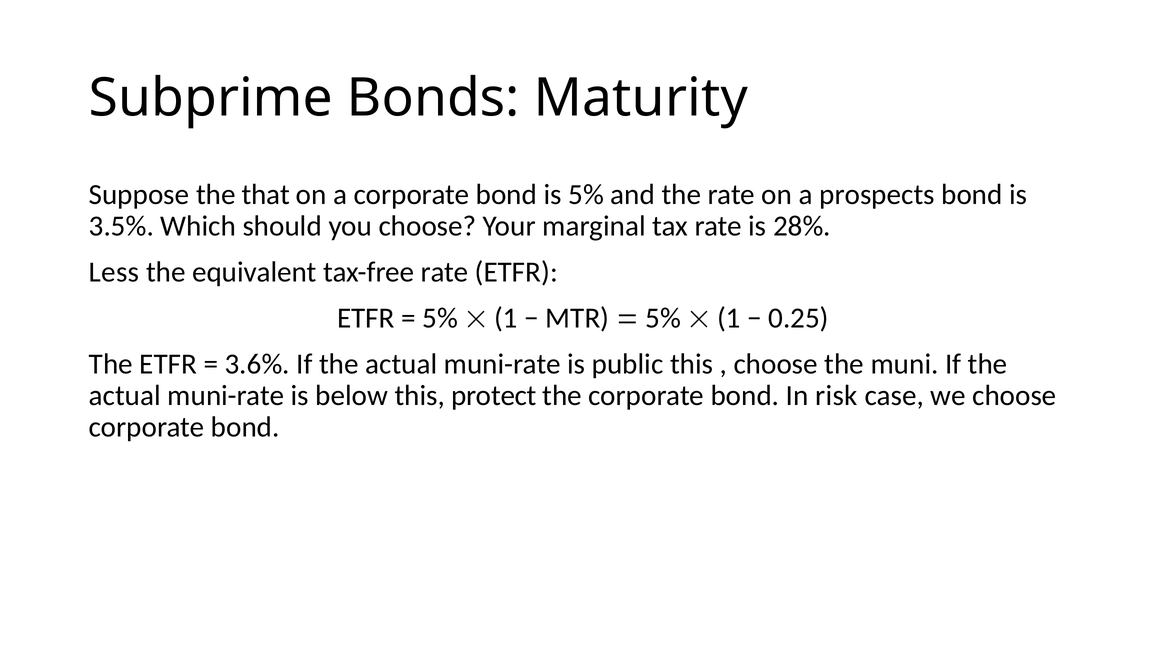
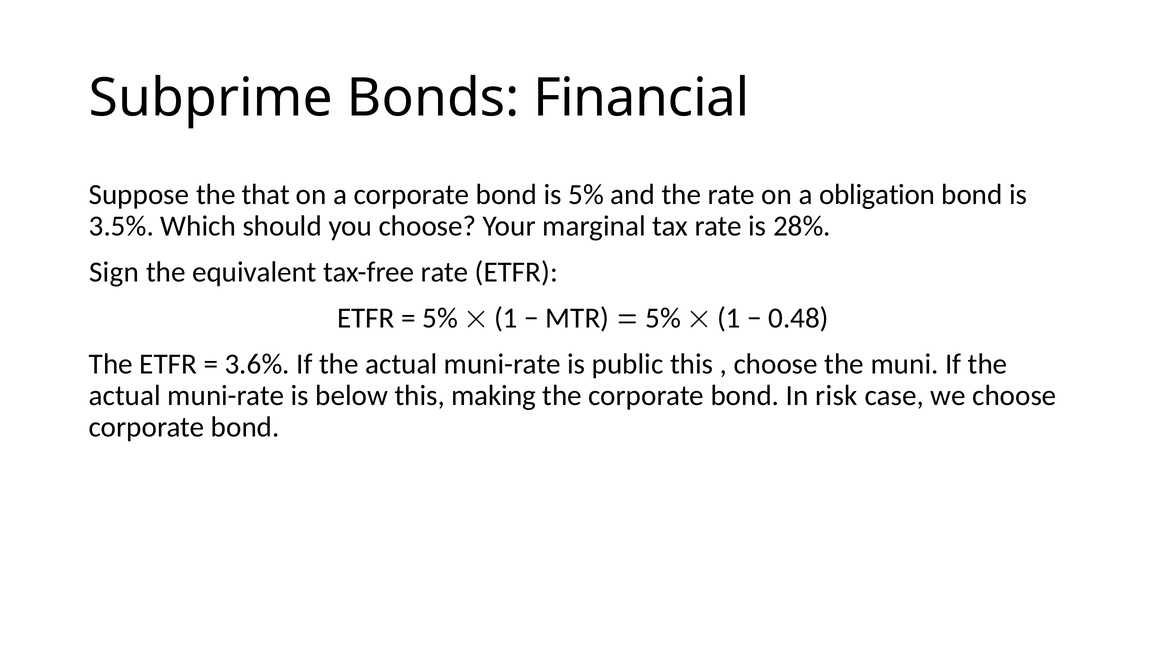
Maturity: Maturity -> Financial (641, 98)
prospects: prospects -> obligation (877, 195)
Less: Less -> Sign (114, 272)
0.25: 0.25 -> 0.48 (799, 318)
protect: protect -> making (494, 396)
